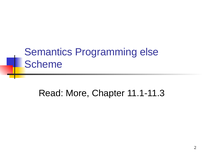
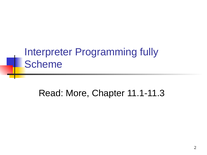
Semantics: Semantics -> Interpreter (48, 52)
else: else -> fully (149, 52)
